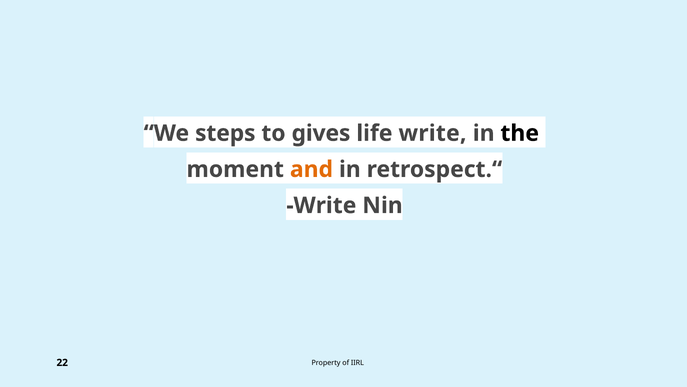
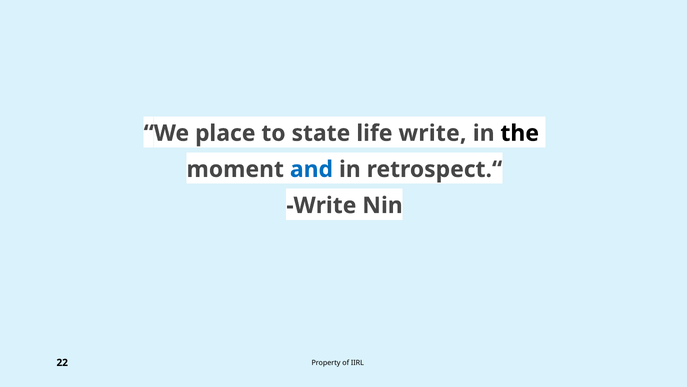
steps: steps -> place (225, 133)
gives: gives -> state (321, 133)
and colour: orange -> blue (311, 169)
